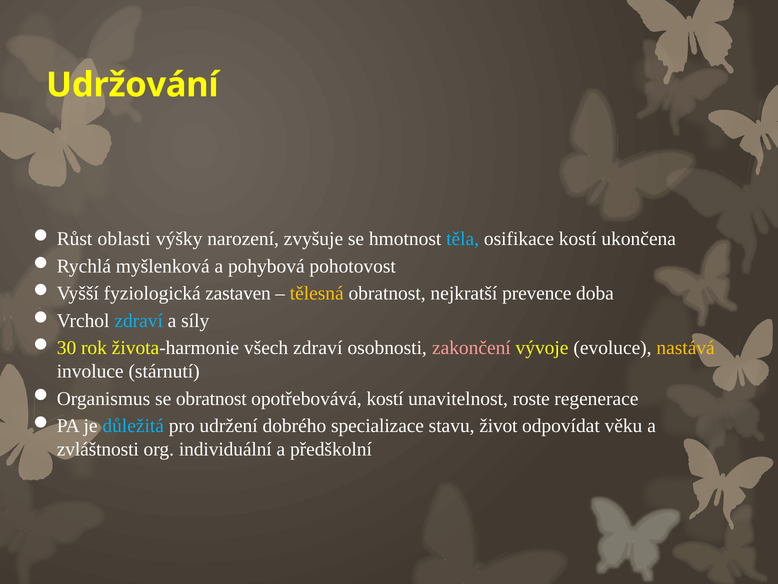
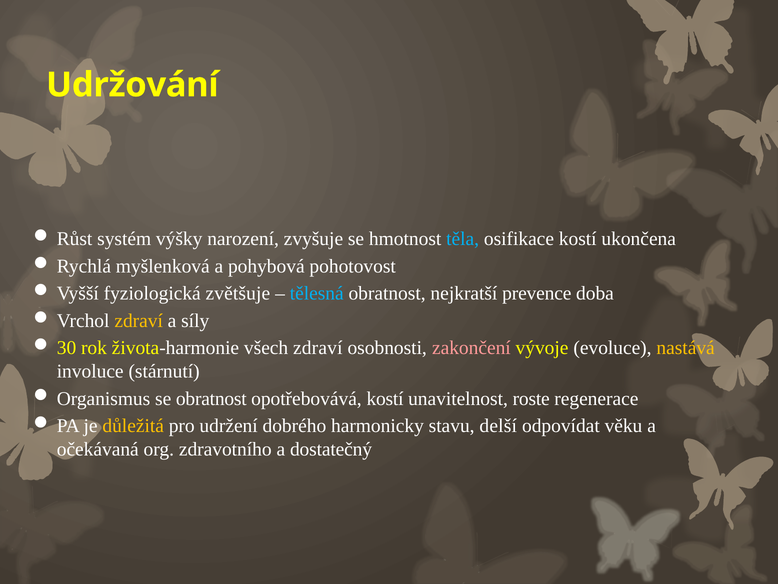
oblasti: oblasti -> systém (124, 239)
zastaven: zastaven -> zvětšuje (238, 293)
tělesná colour: yellow -> light blue (317, 293)
zdraví colour: light blue -> yellow (139, 321)
důležitá colour: light blue -> yellow (133, 426)
specializace: specializace -> harmonicky (377, 426)
život: život -> delší (498, 426)
zvláštnosti: zvláštnosti -> očekávaná (98, 449)
individuální: individuální -> zdravotního (225, 449)
předškolní: předškolní -> dostatečný (331, 449)
